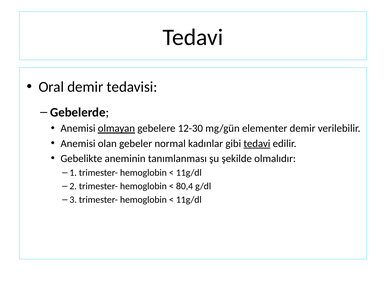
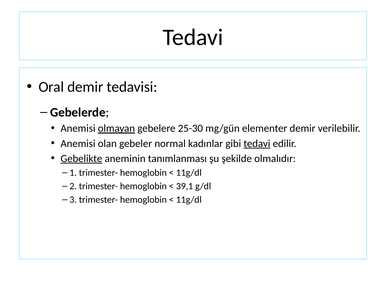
12-30: 12-30 -> 25-30 (190, 128)
Gebelikte underline: none -> present (81, 158)
80,4: 80,4 -> 39,1 (185, 186)
